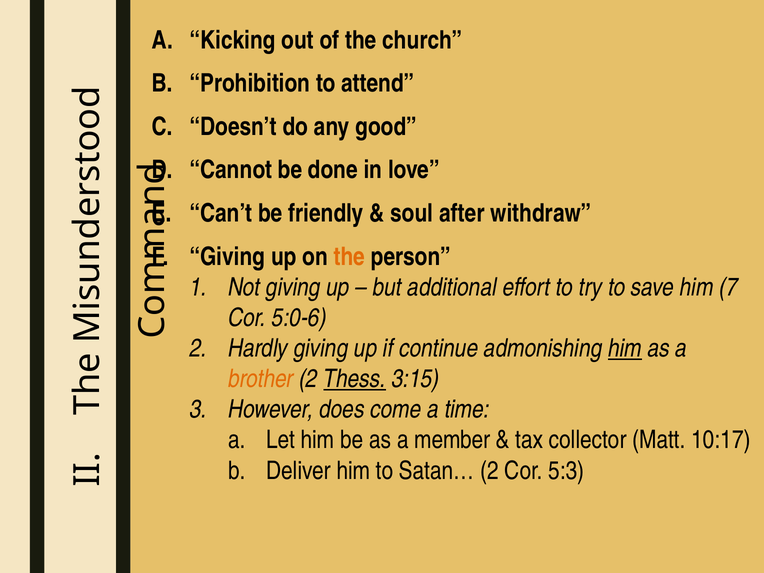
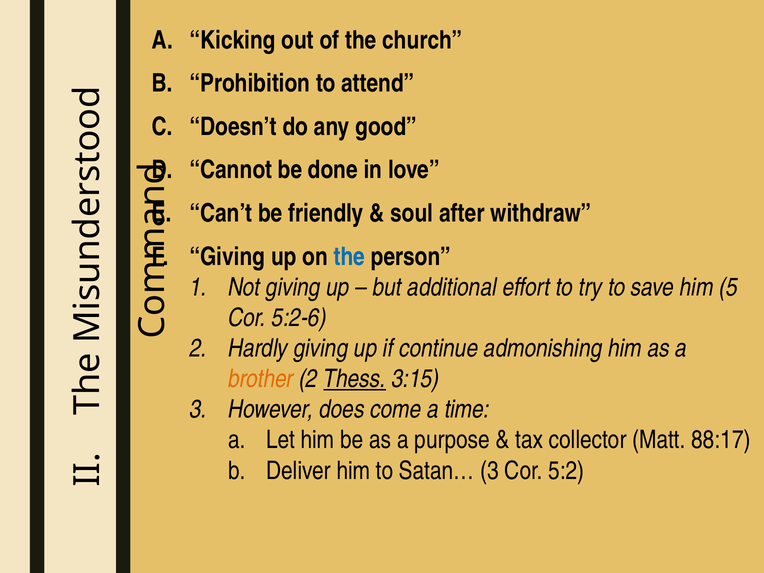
the colour: orange -> blue (349, 257)
7: 7 -> 5 (728, 287)
5:0-6: 5:0-6 -> 5:2-6 (299, 318)
him underline: present -> none (625, 348)
member: member -> purpose (452, 440)
10:17: 10:17 -> 88:17 (721, 440)
Satan… 2: 2 -> 3 (489, 471)
5:3: 5:3 -> 5:2 (566, 471)
